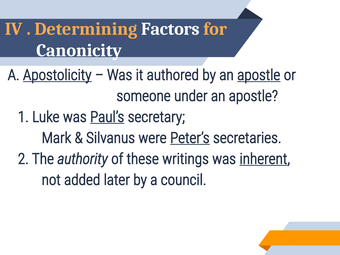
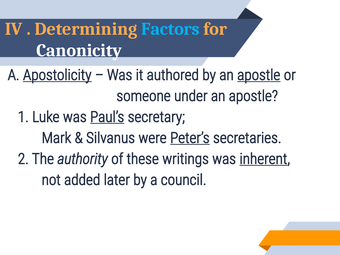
Factors colour: white -> light blue (170, 29)
